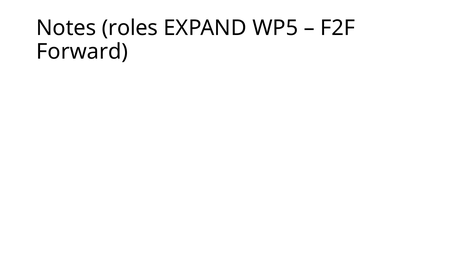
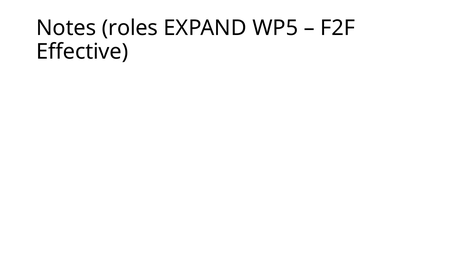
Forward: Forward -> Effective (82, 52)
